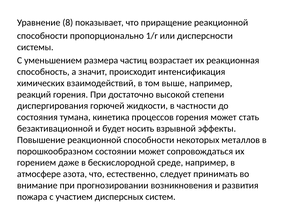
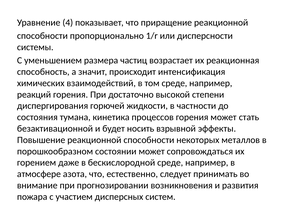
8: 8 -> 4 (68, 23)
том выше: выше -> среде (174, 83)
